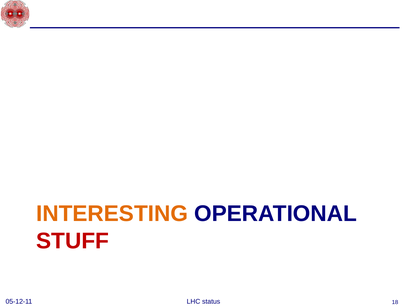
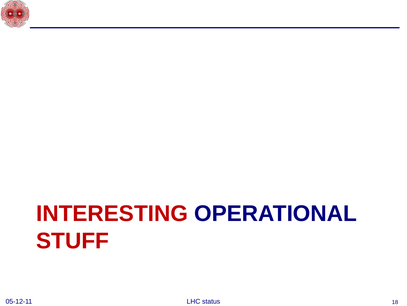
INTERESTING colour: orange -> red (112, 213)
